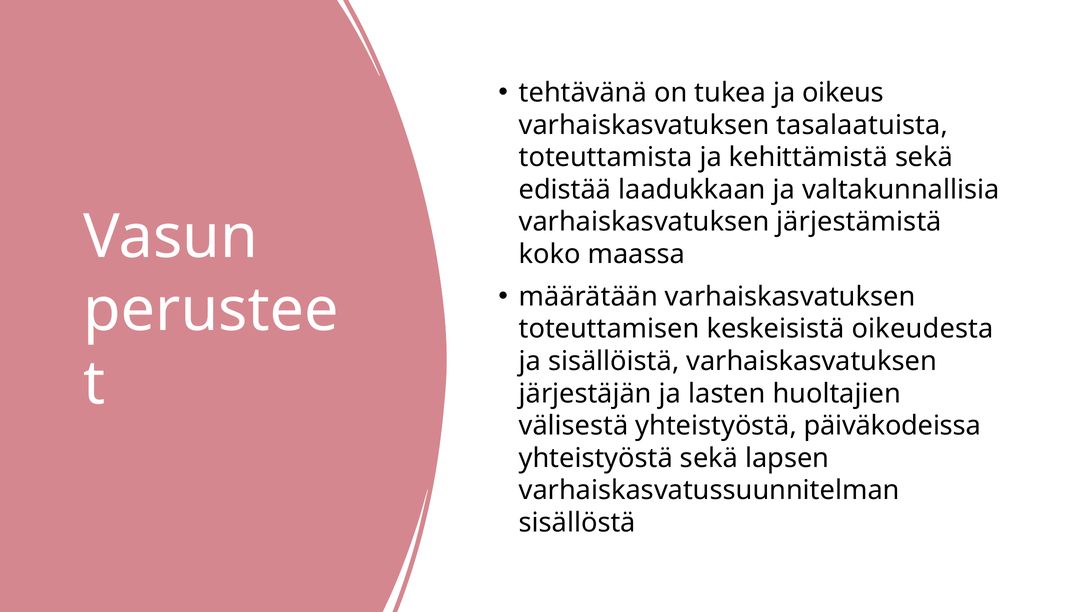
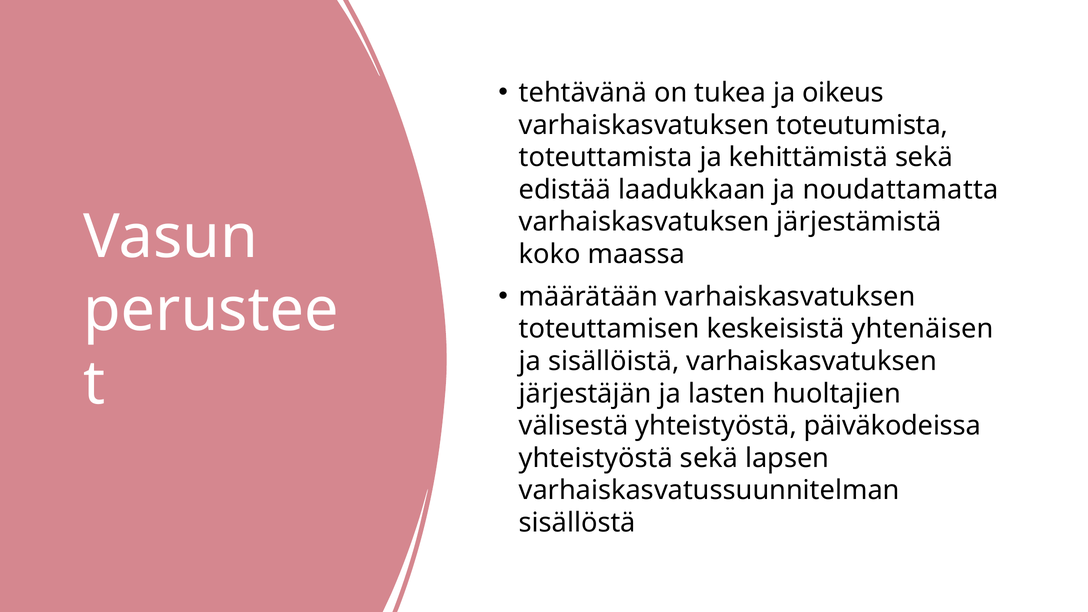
tasalaatuista: tasalaatuista -> toteutumista (862, 125)
valtakunnallisia: valtakunnallisia -> noudattamatta (901, 190)
oikeudesta: oikeudesta -> yhtenäisen (923, 329)
